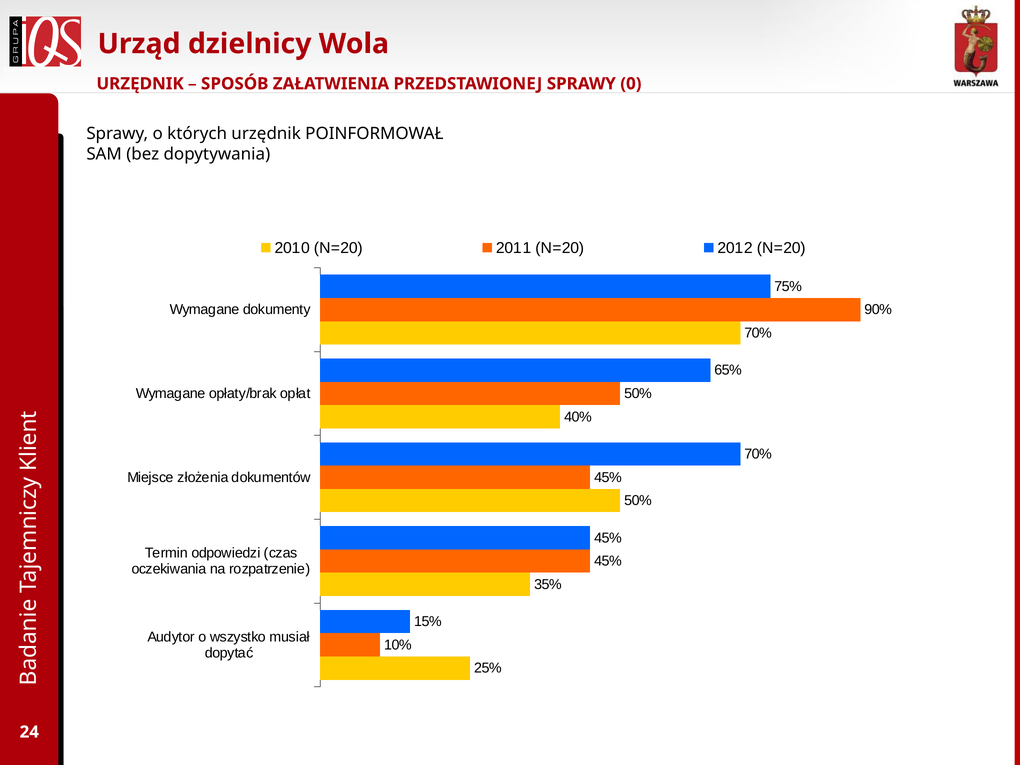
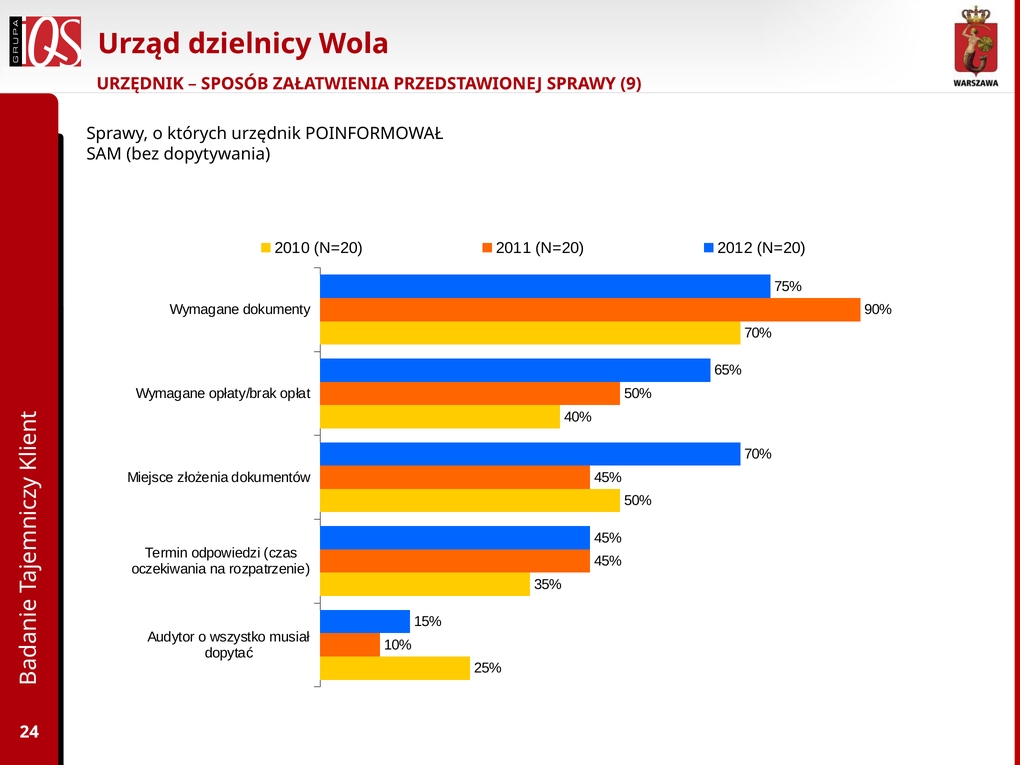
0: 0 -> 9 (631, 84)
